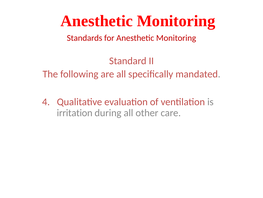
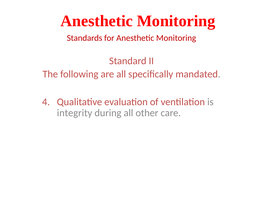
irritation: irritation -> integrity (75, 112)
